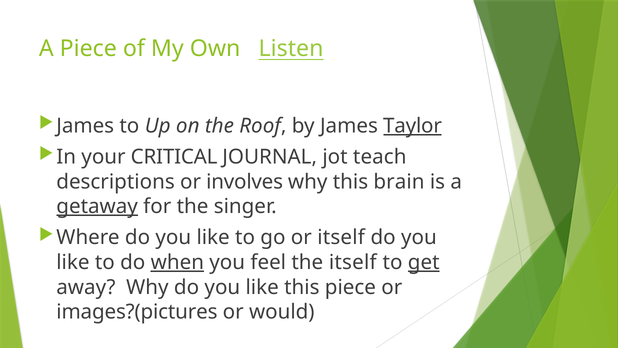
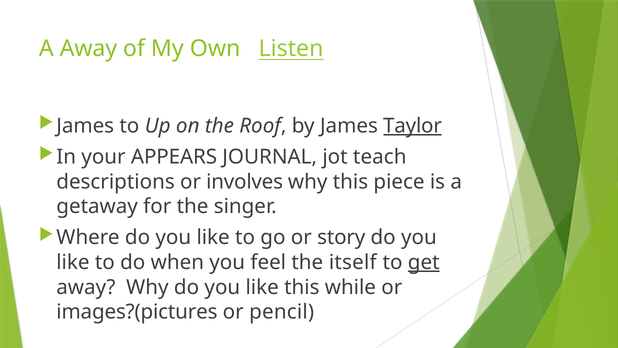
A Piece: Piece -> Away (88, 49)
CRITICAL: CRITICAL -> APPEARS (174, 157)
brain: brain -> piece (399, 182)
getaway underline: present -> none (97, 206)
or itself: itself -> story (341, 237)
when underline: present -> none (177, 262)
this piece: piece -> while (350, 287)
would: would -> pencil (282, 312)
